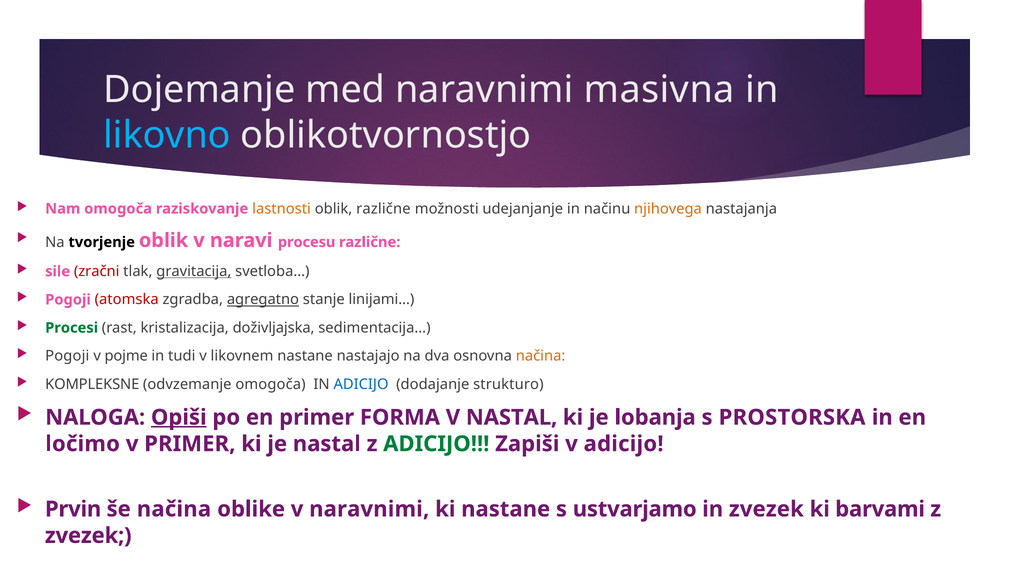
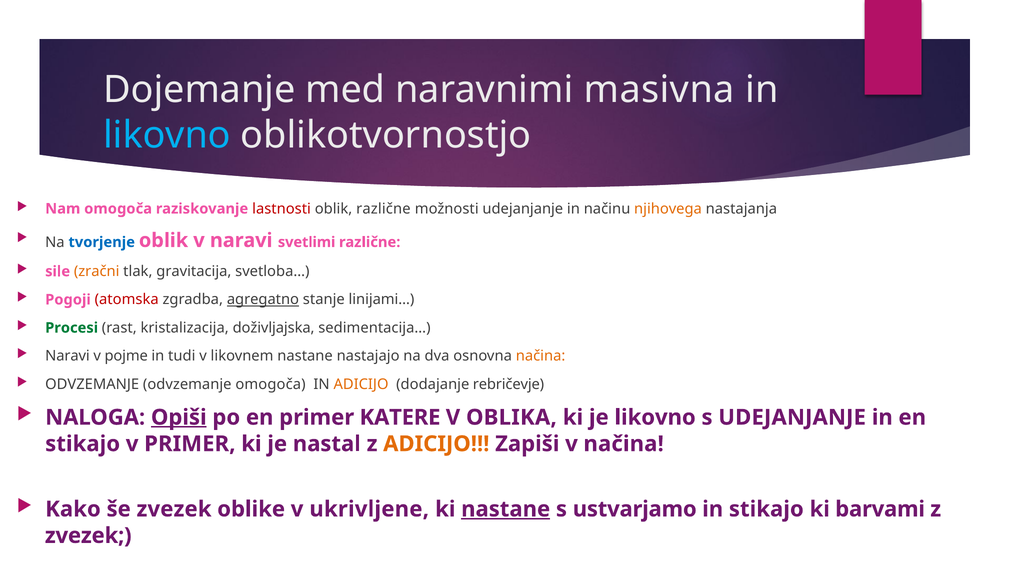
lastnosti colour: orange -> red (282, 209)
tvorjenje colour: black -> blue (102, 242)
procesu: procesu -> svetlimi (307, 242)
zračni colour: red -> orange (97, 271)
gravitacija underline: present -> none (194, 271)
Pogoji: Pogoji -> Naravi (67, 356)
KOMPLEKSNE: KOMPLEKSNE -> ODVZEMANJE (92, 384)
ADICIJO colour: blue -> orange (361, 384)
strukturo: strukturo -> rebričevje (508, 384)
FORMA: FORMA -> KATERE (400, 417)
V NASTAL: NASTAL -> OBLIKA (511, 417)
je lobanja: lobanja -> likovno (655, 417)
s PROSTORSKA: PROSTORSKA -> UDEJANJANJE (792, 417)
ločimo: ločimo -> stikajo (83, 444)
ADICIJO colour: green -> orange (436, 444)
v adicijo: adicijo -> načina (624, 444)
Prvin: Prvin -> Kako (73, 509)
še načina: načina -> zvezek (174, 509)
v naravnimi: naravnimi -> ukrivljene (369, 509)
nastane underline: none -> present (506, 509)
in zvezek: zvezek -> stikajo (766, 509)
